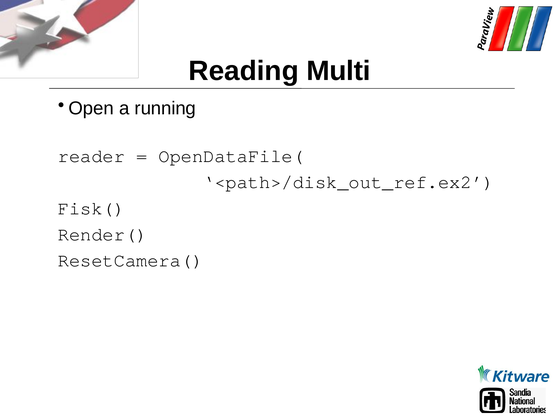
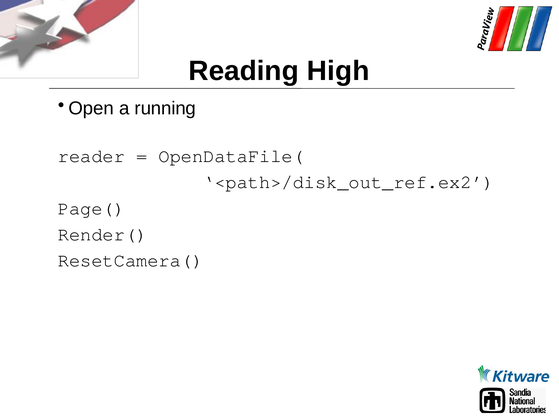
Multi: Multi -> High (338, 71)
Fisk(: Fisk( -> Page( (91, 208)
